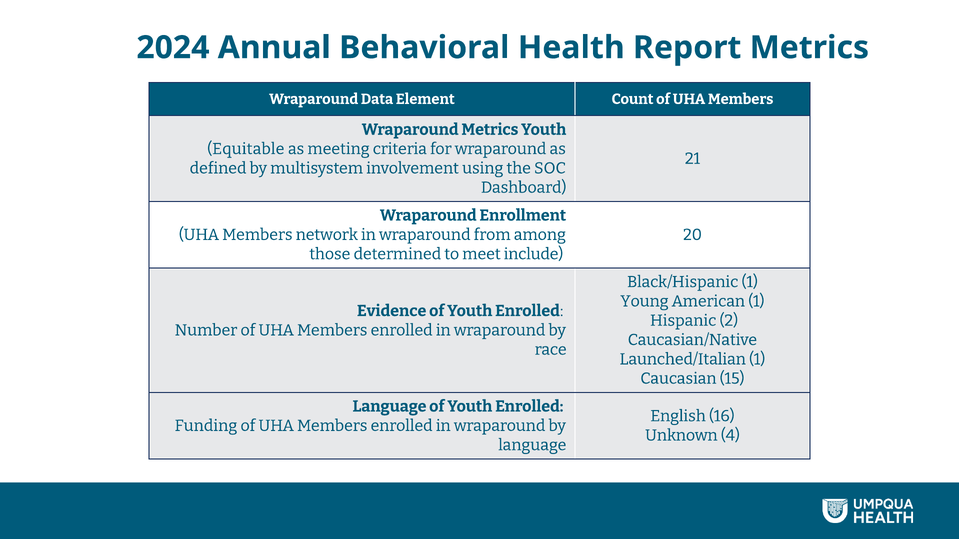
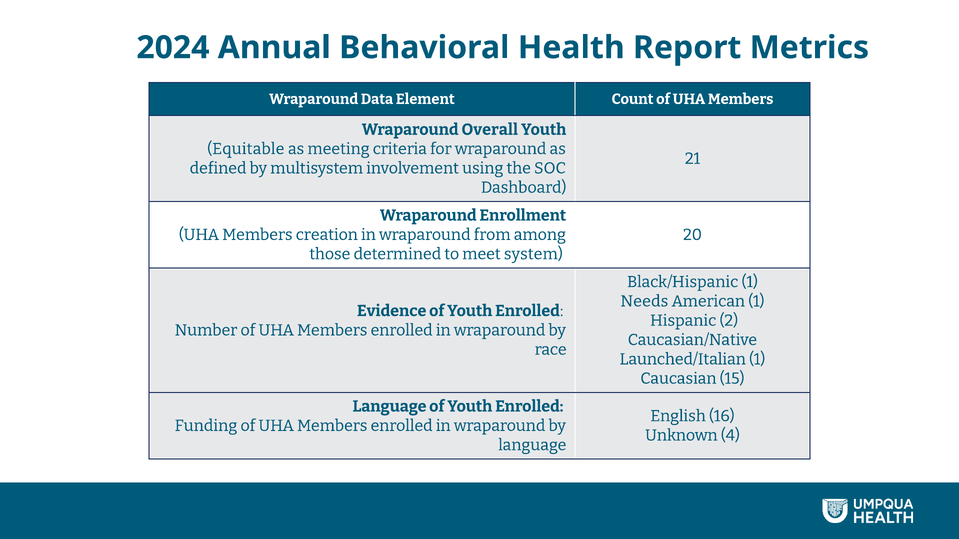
Wraparound Metrics: Metrics -> Overall (490, 130)
network: network -> creation (327, 235)
include: include -> system (533, 254)
Young: Young -> Needs (644, 301)
